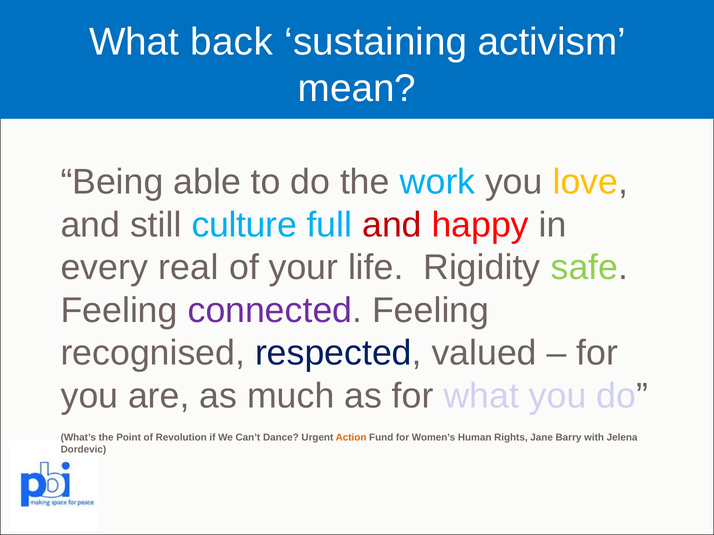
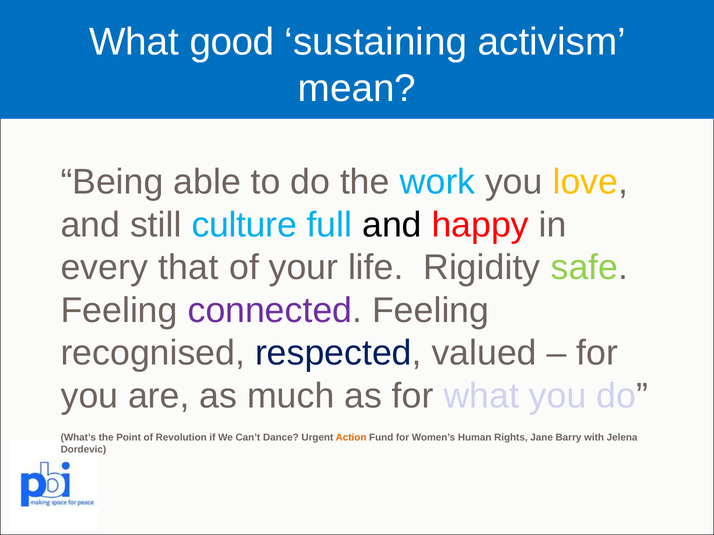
back: back -> good (232, 42)
and colour: red -> black (392, 225)
real: real -> that (188, 268)
